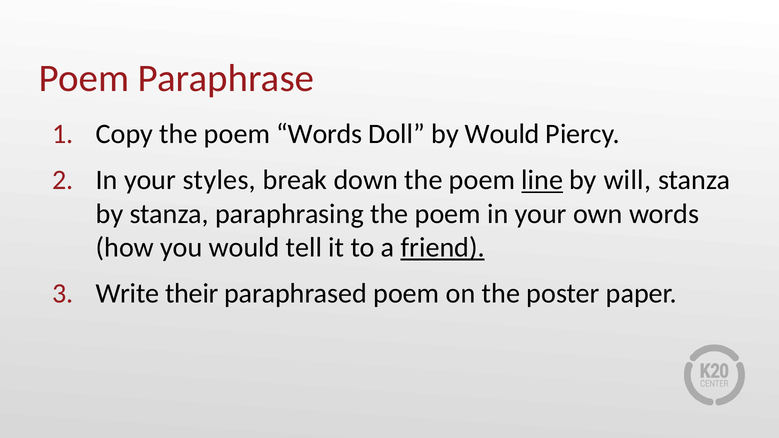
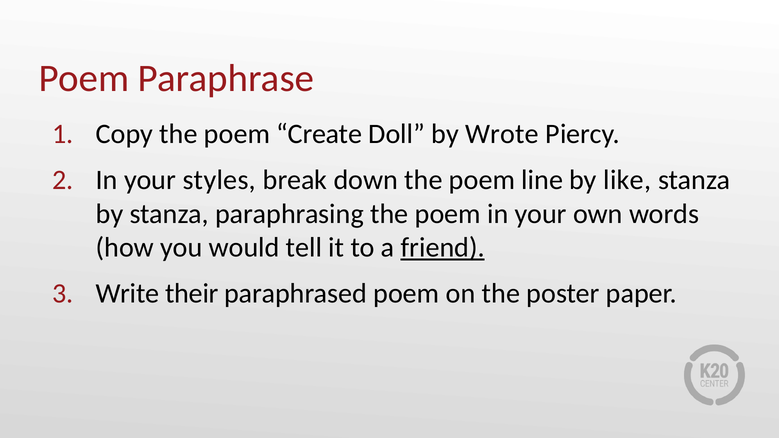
poem Words: Words -> Create (319, 134)
by Would: Would -> Wrote (502, 134)
line underline: present -> none (542, 180)
will: will -> like (627, 180)
